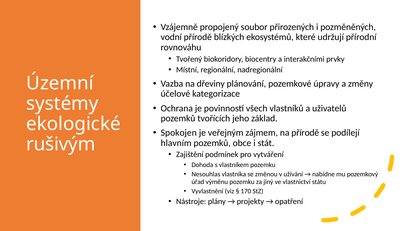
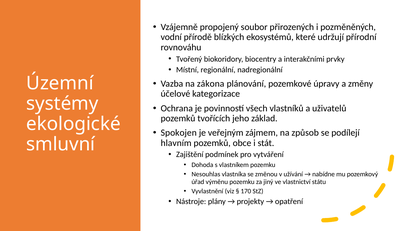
dřeviny: dřeviny -> zákona (211, 84)
na přírodě: přírodě -> způsob (305, 133)
rušivým: rušivým -> smluvní (61, 145)
